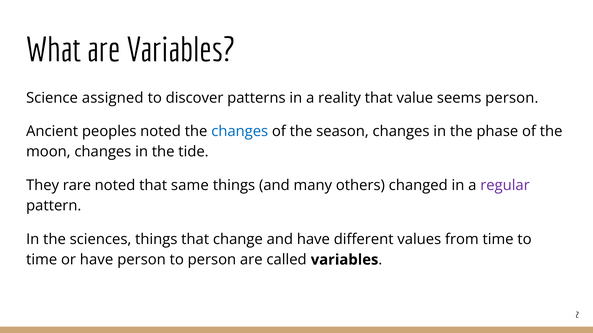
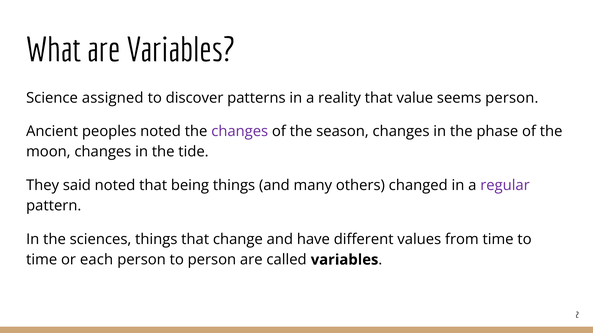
changes colour: blue -> purple (240, 132)
rare: rare -> said (77, 186)
same: same -> being (190, 186)
or have: have -> each (97, 260)
